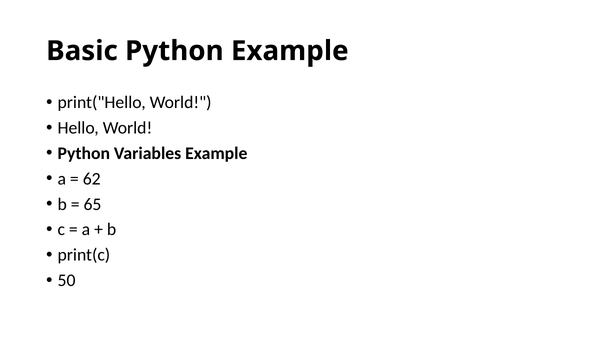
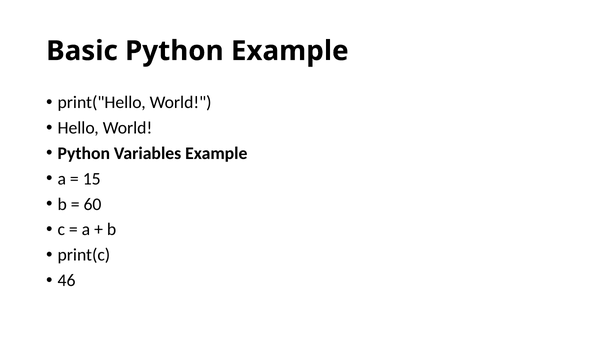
62: 62 -> 15 (92, 179)
65: 65 -> 60 (92, 204)
50: 50 -> 46 (67, 280)
